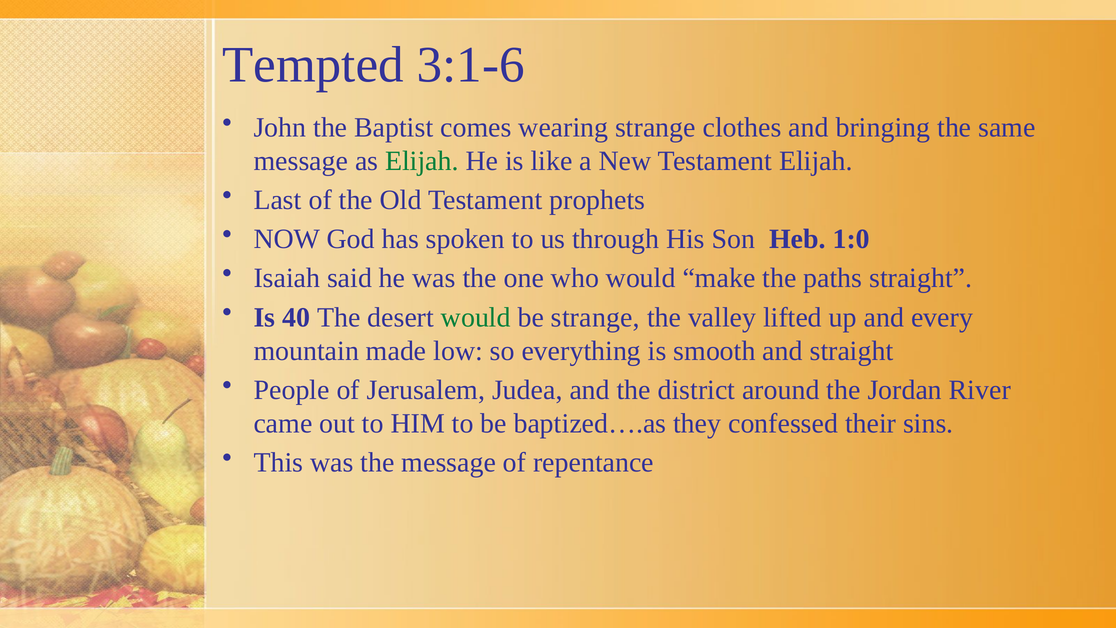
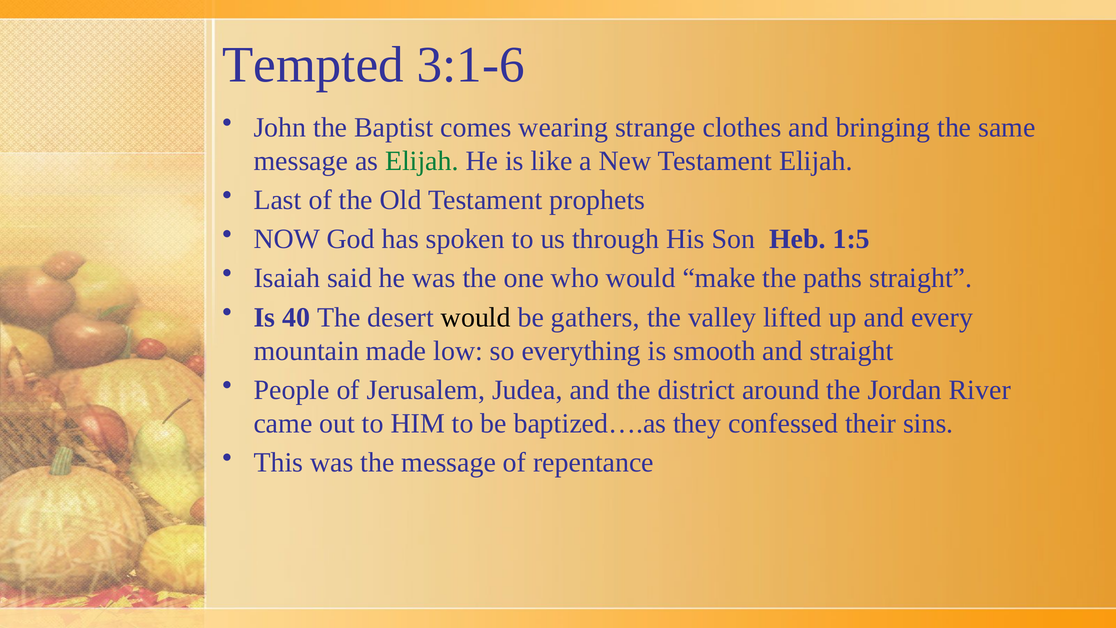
1:0: 1:0 -> 1:5 (851, 239)
would colour: green -> black (476, 317)
be strange: strange -> gathers (595, 317)
